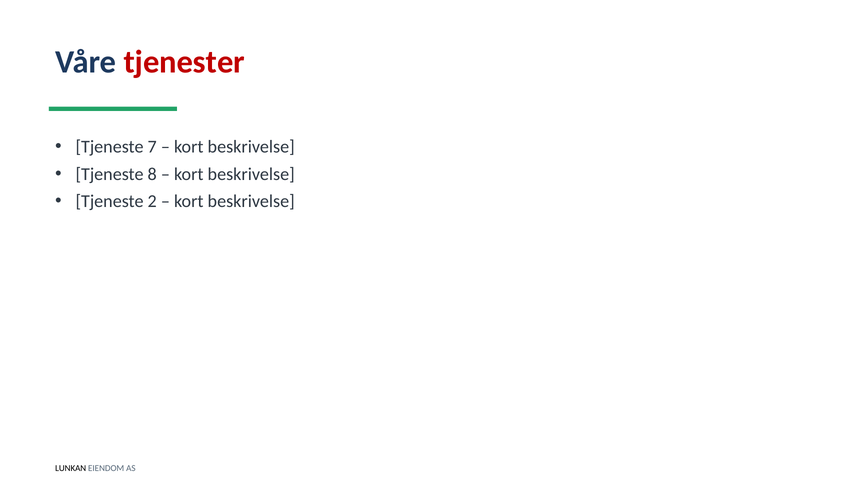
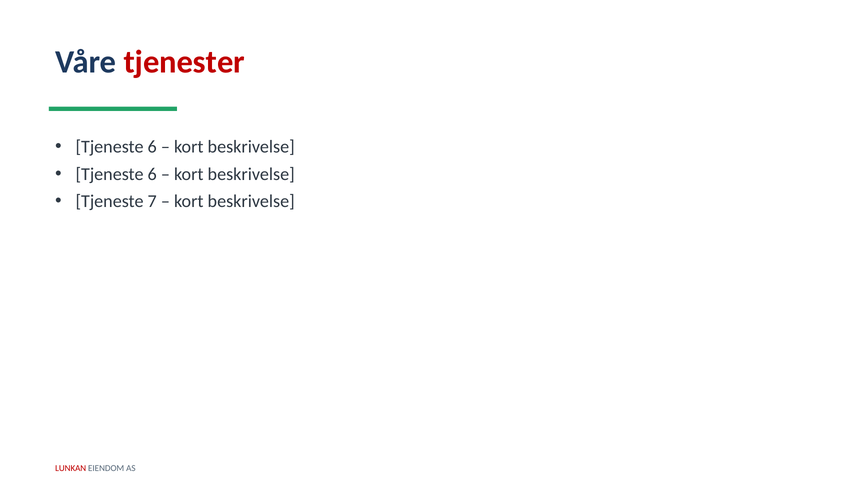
7: 7 -> 6 (152, 147)
8: 8 -> 6 (152, 174)
2: 2 -> 7 (152, 201)
LUNKAN colour: black -> red (71, 468)
